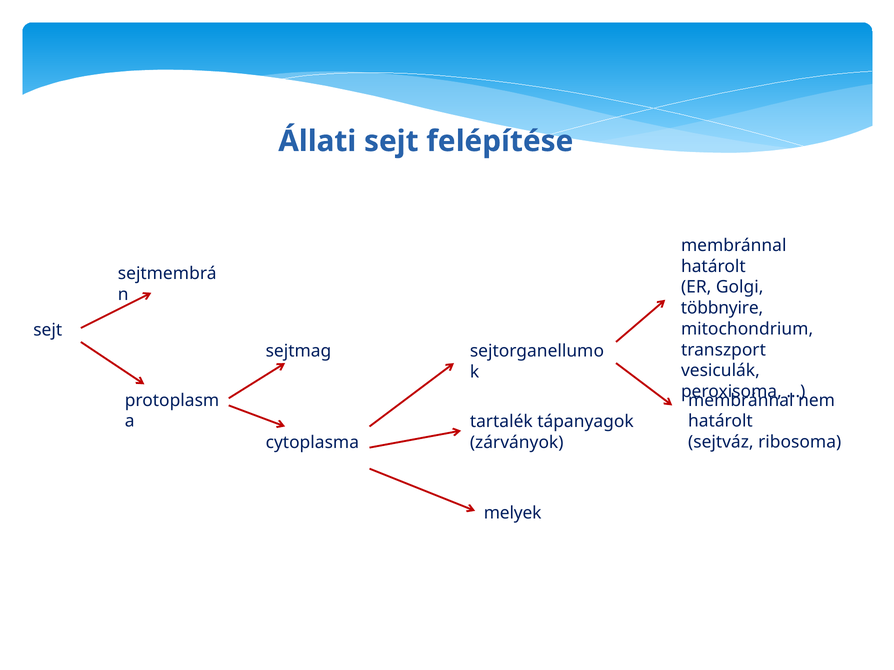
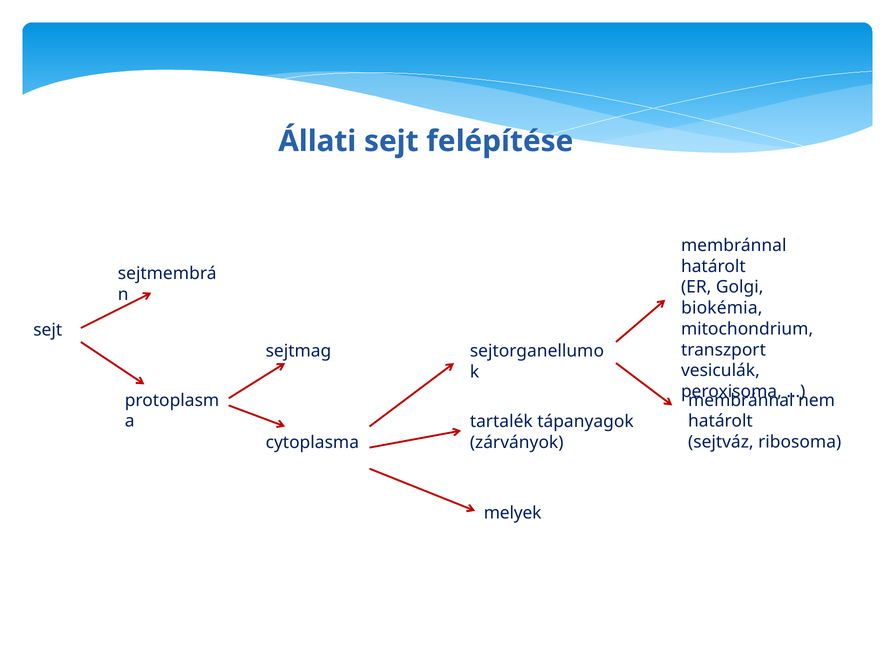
többnyire: többnyire -> biokémia (722, 308)
